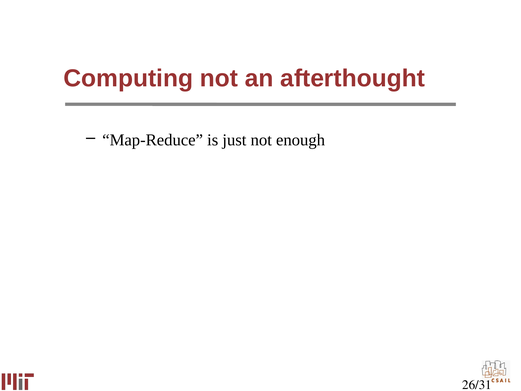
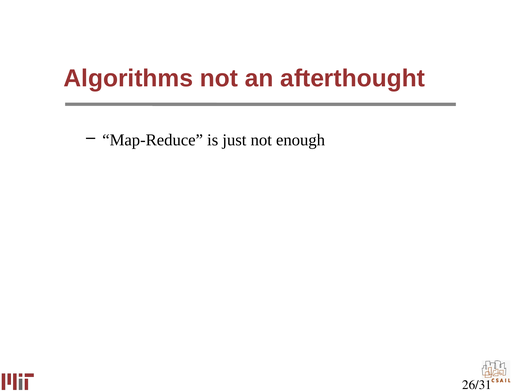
Computing: Computing -> Algorithms (128, 78)
